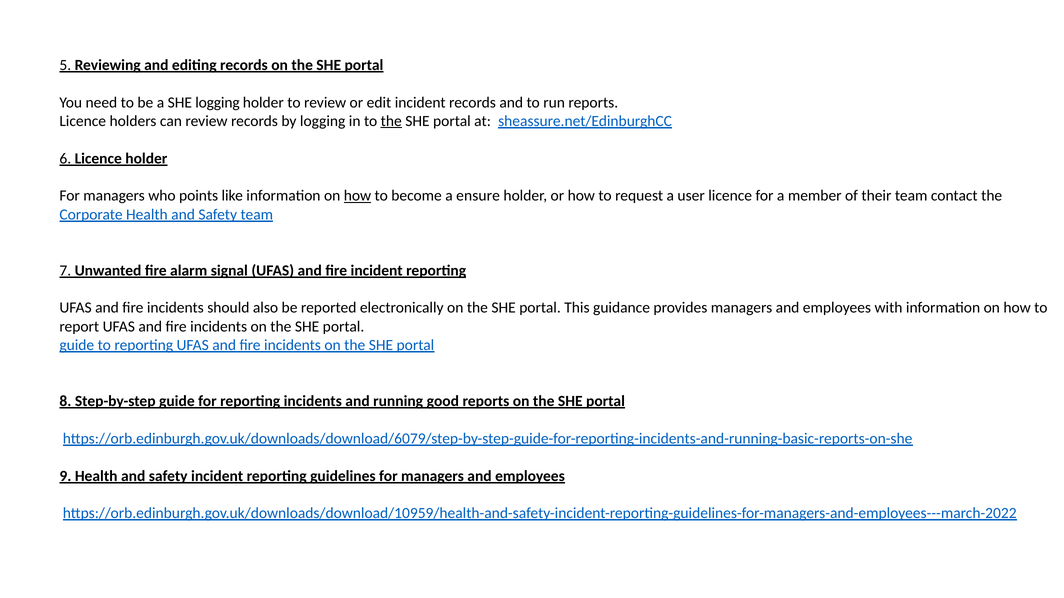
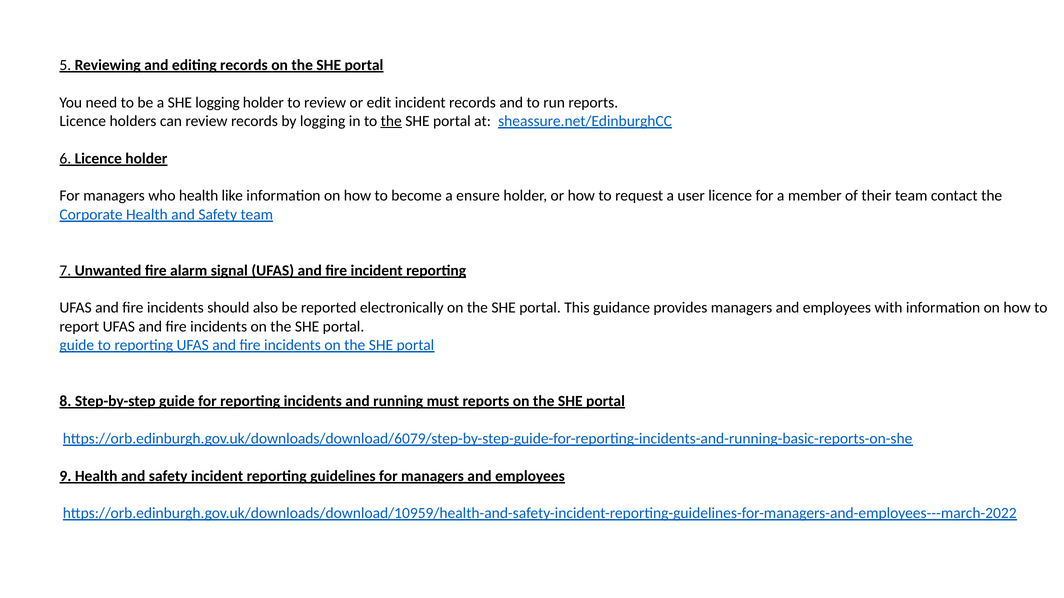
who points: points -> health (199, 196)
how underline: present -> none (357, 196)
good: good -> must (443, 402)
